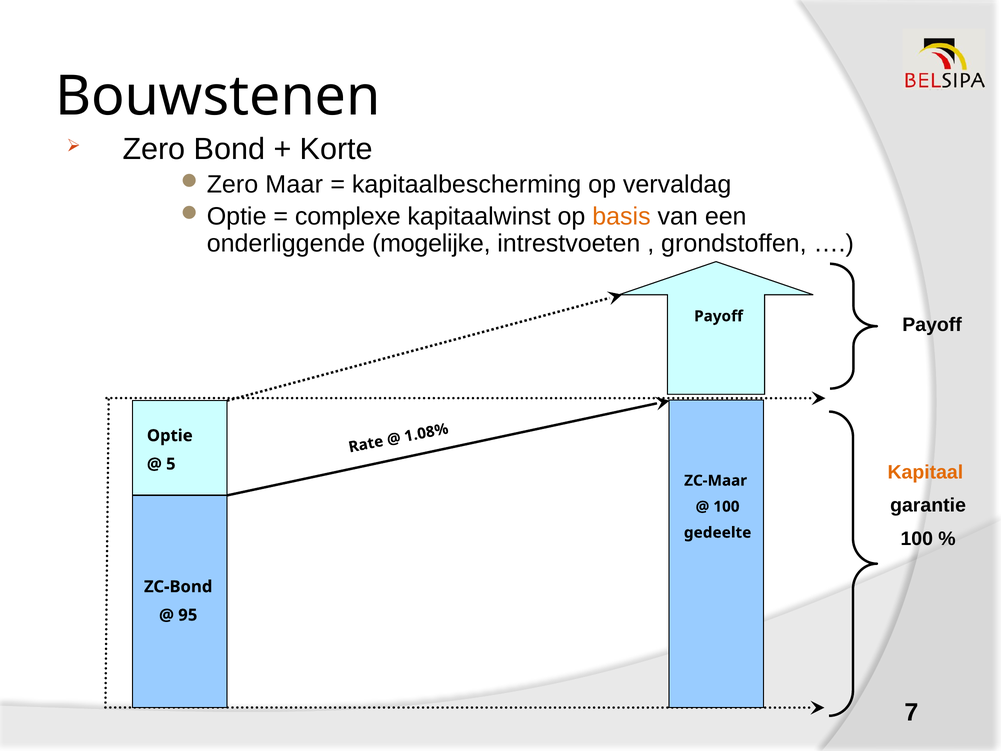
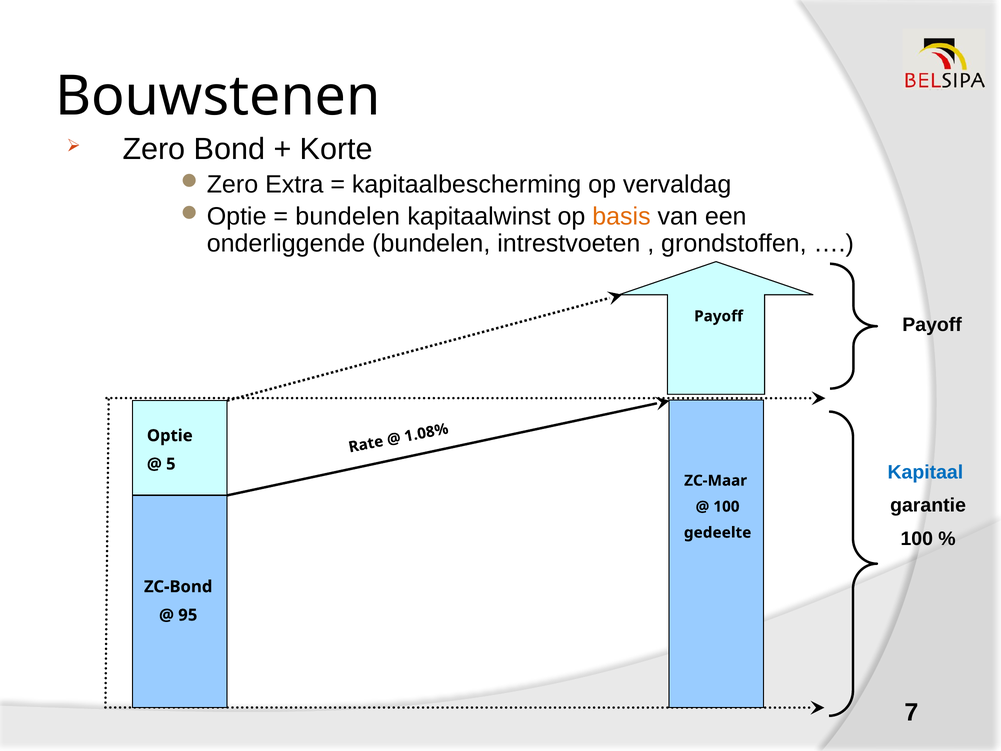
Maar: Maar -> Extra (294, 184)
complexe: complexe -> bundelen (348, 216)
onderliggende mogelijke: mogelijke -> bundelen (431, 243)
Kapitaal colour: orange -> blue (925, 472)
